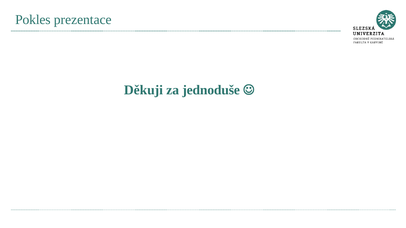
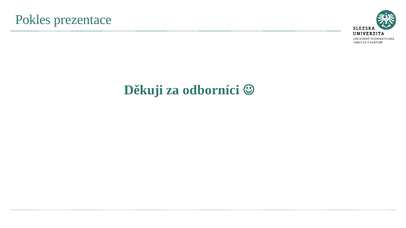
jednoduše: jednoduše -> odborníci (211, 90)
